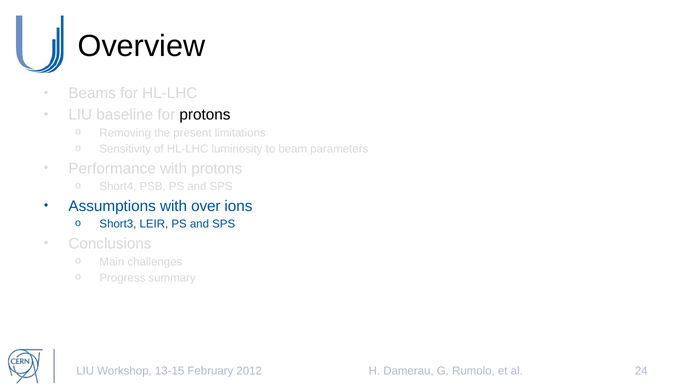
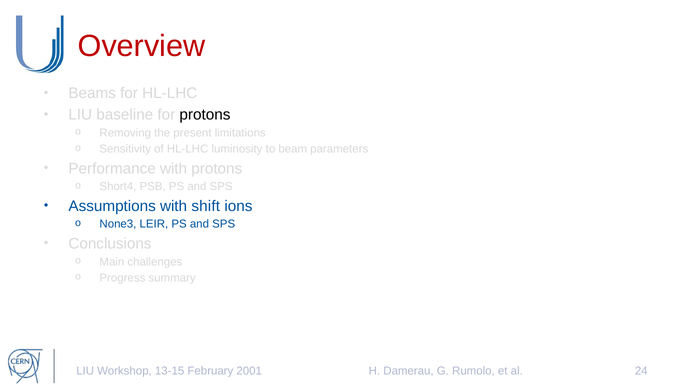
Overview colour: black -> red (142, 46)
over: over -> shift (206, 206)
Short3: Short3 -> None3 (118, 224)
2012: 2012 -> 2001 (249, 371)
